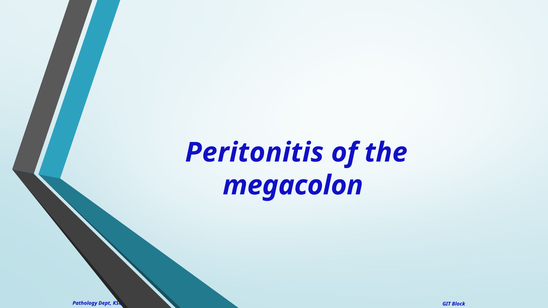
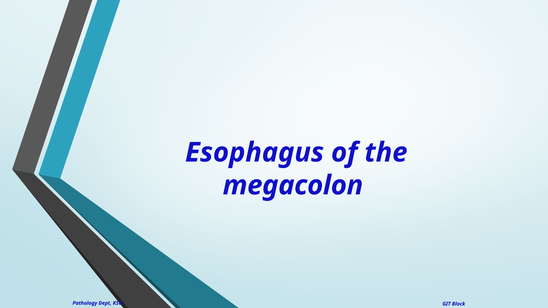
Peritonitis: Peritonitis -> Esophagus (255, 153)
